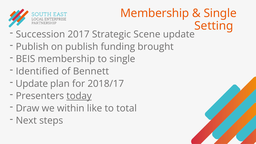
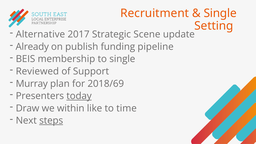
Membership: Membership -> Recruitment (155, 13)
Succession: Succession -> Alternative (40, 34)
Publish: Publish -> Already (32, 47)
brought: brought -> pipeline (156, 47)
Identified: Identified -> Reviewed (37, 71)
Bennett: Bennett -> Support (91, 71)
Update: Update -> Murray (32, 84)
2018/17: 2018/17 -> 2018/69 (106, 84)
total: total -> time (127, 108)
steps underline: none -> present (51, 121)
